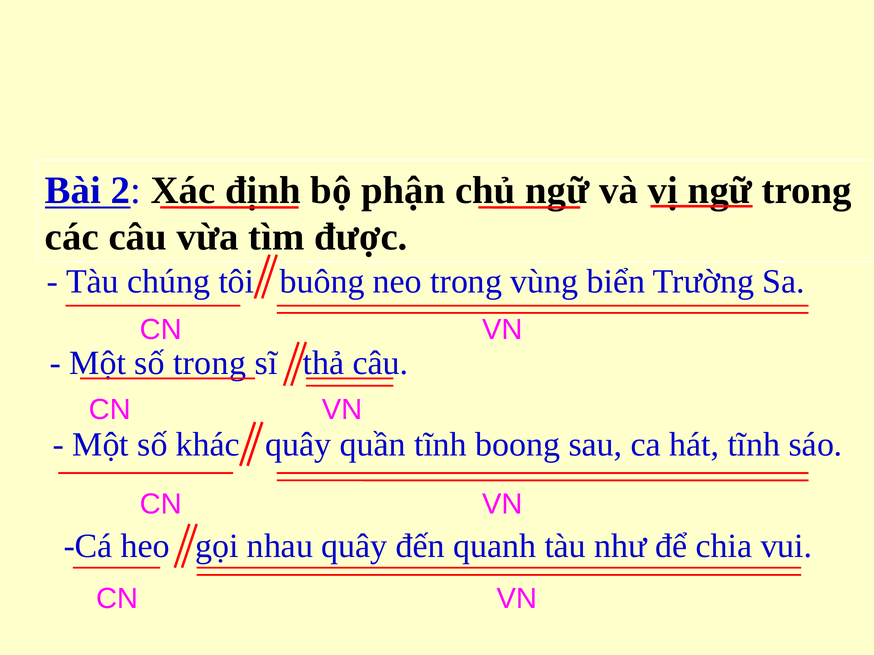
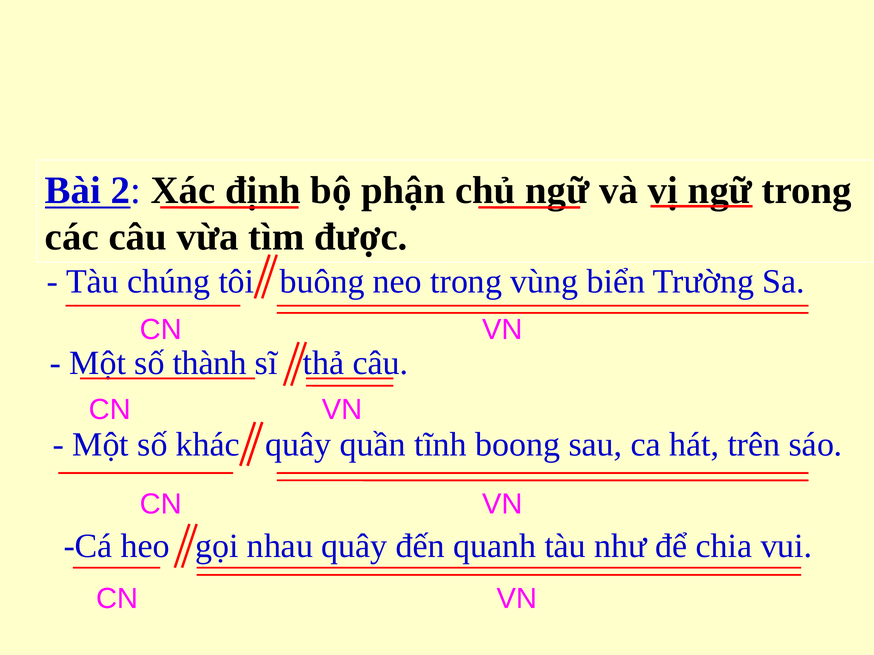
số trong: trong -> thành (210, 363)
hát tĩnh: tĩnh -> trên (754, 445)
